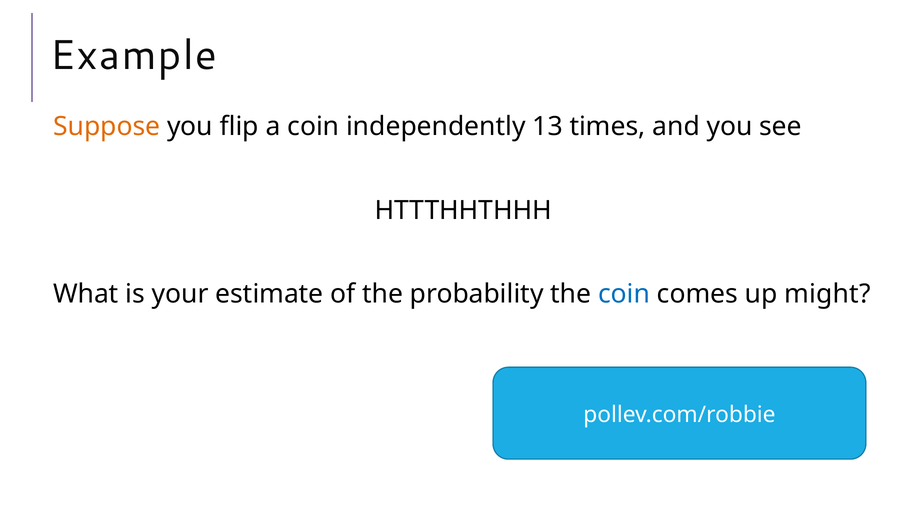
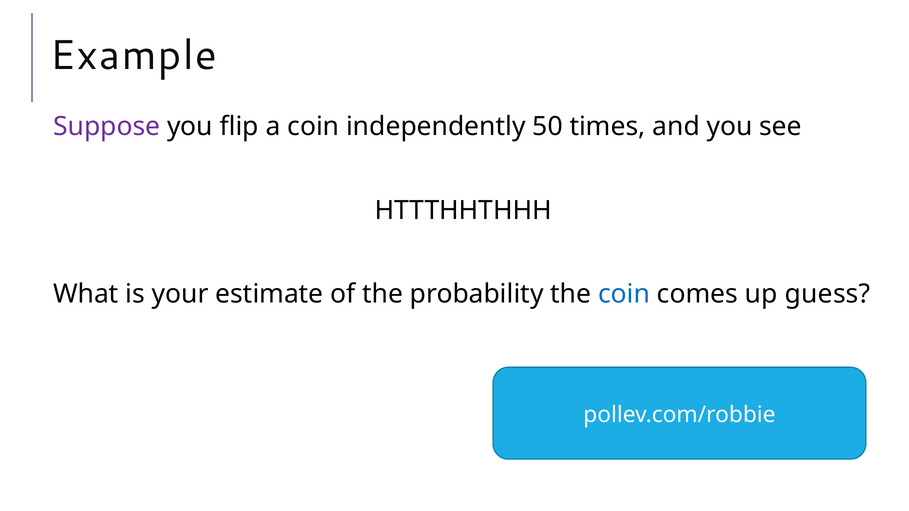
Suppose colour: orange -> purple (107, 127)
13: 13 -> 50 (548, 127)
might: might -> guess (828, 294)
